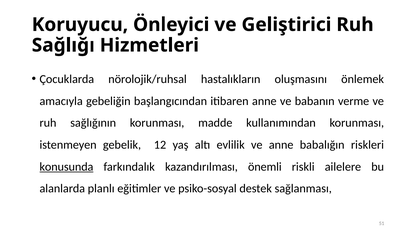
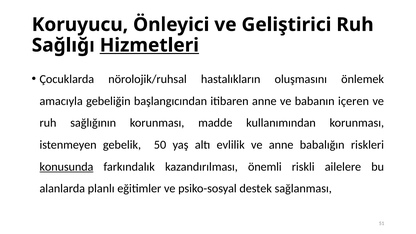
Hizmetleri underline: none -> present (149, 45)
verme: verme -> içeren (354, 101)
12: 12 -> 50 (160, 145)
